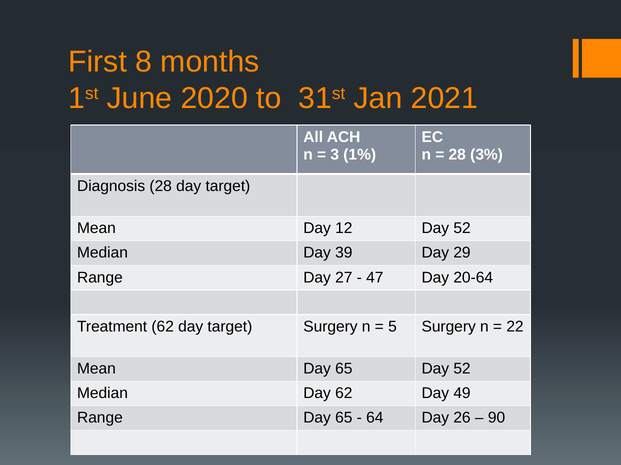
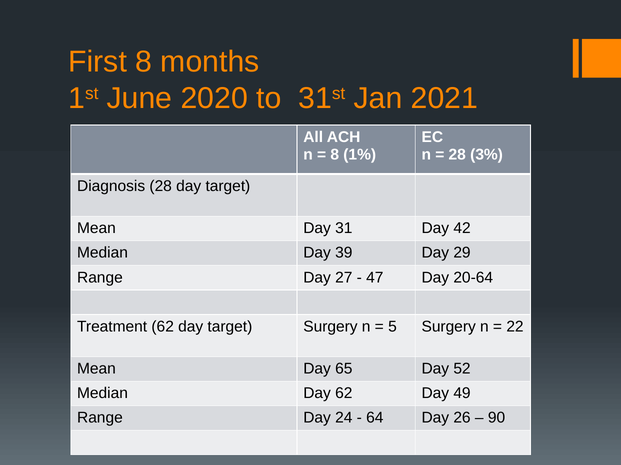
3: 3 -> 8 (335, 155)
12: 12 -> 31 (344, 229)
52: 52 -> 42 (462, 229)
Range Day 65: 65 -> 24 (344, 419)
